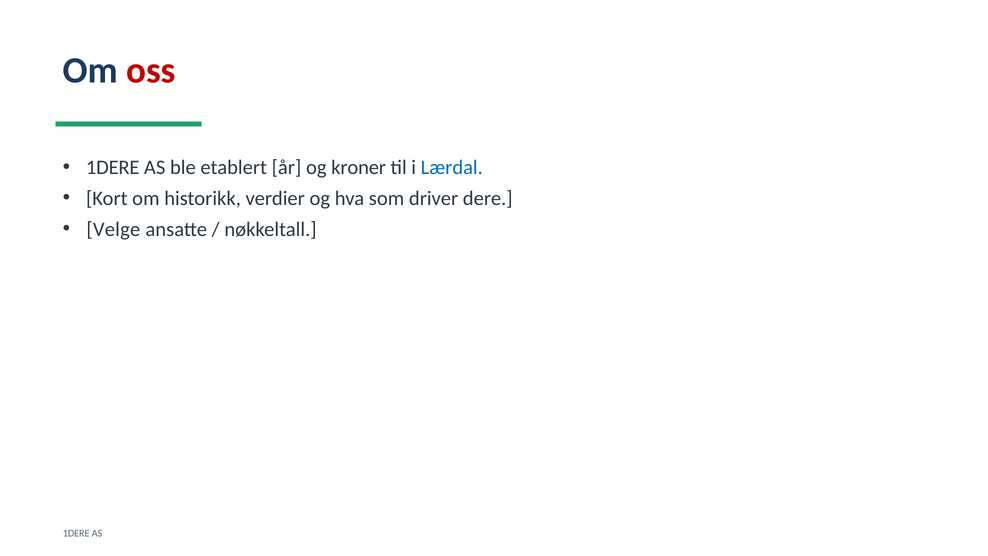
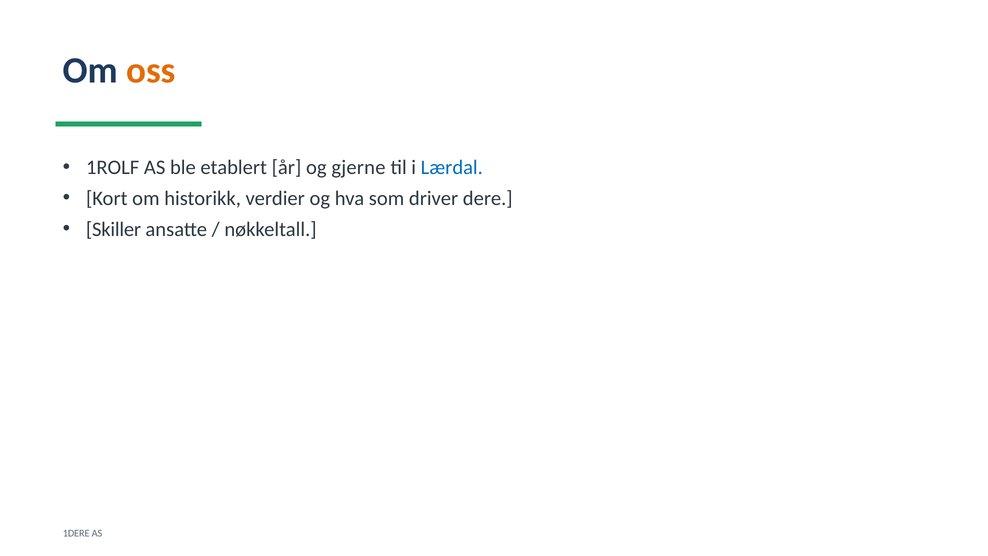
oss colour: red -> orange (151, 71)
1DERE: 1DERE -> 1ROLF (113, 167)
kroner: kroner -> gjerne (358, 167)
Velge: Velge -> Skiller (114, 229)
